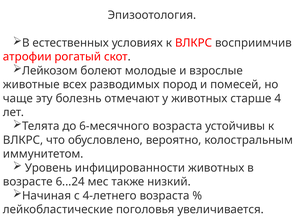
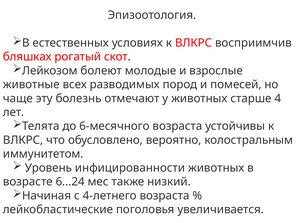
атрофии: атрофии -> бляшках (27, 57)
